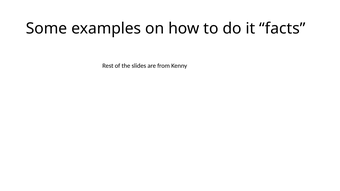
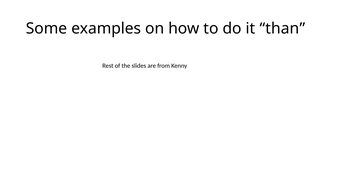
facts: facts -> than (282, 29)
